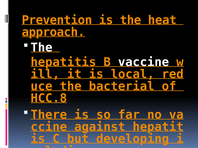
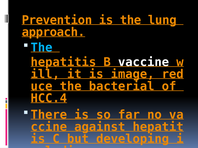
heat: heat -> lung (162, 20)
The colour: white -> light blue (42, 48)
local: local -> image (133, 74)
HCC.8: HCC.8 -> HCC.4 (49, 99)
